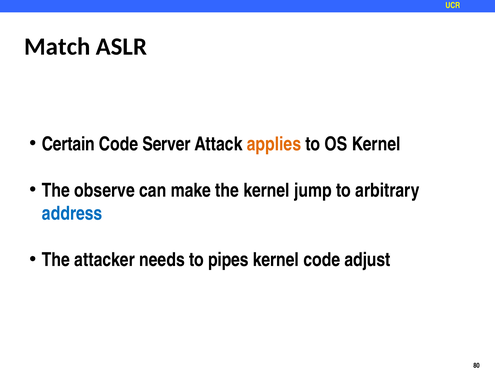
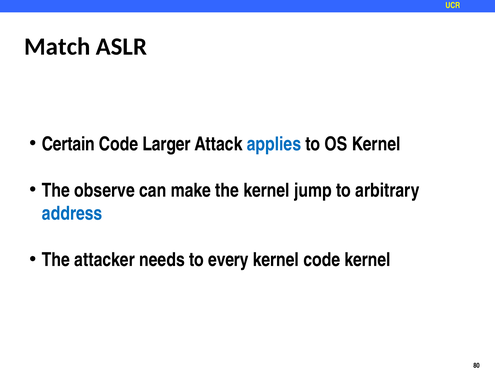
Server: Server -> Larger (166, 144)
applies colour: orange -> blue (274, 144)
pipes: pipes -> every (228, 259)
code adjust: adjust -> kernel (367, 259)
